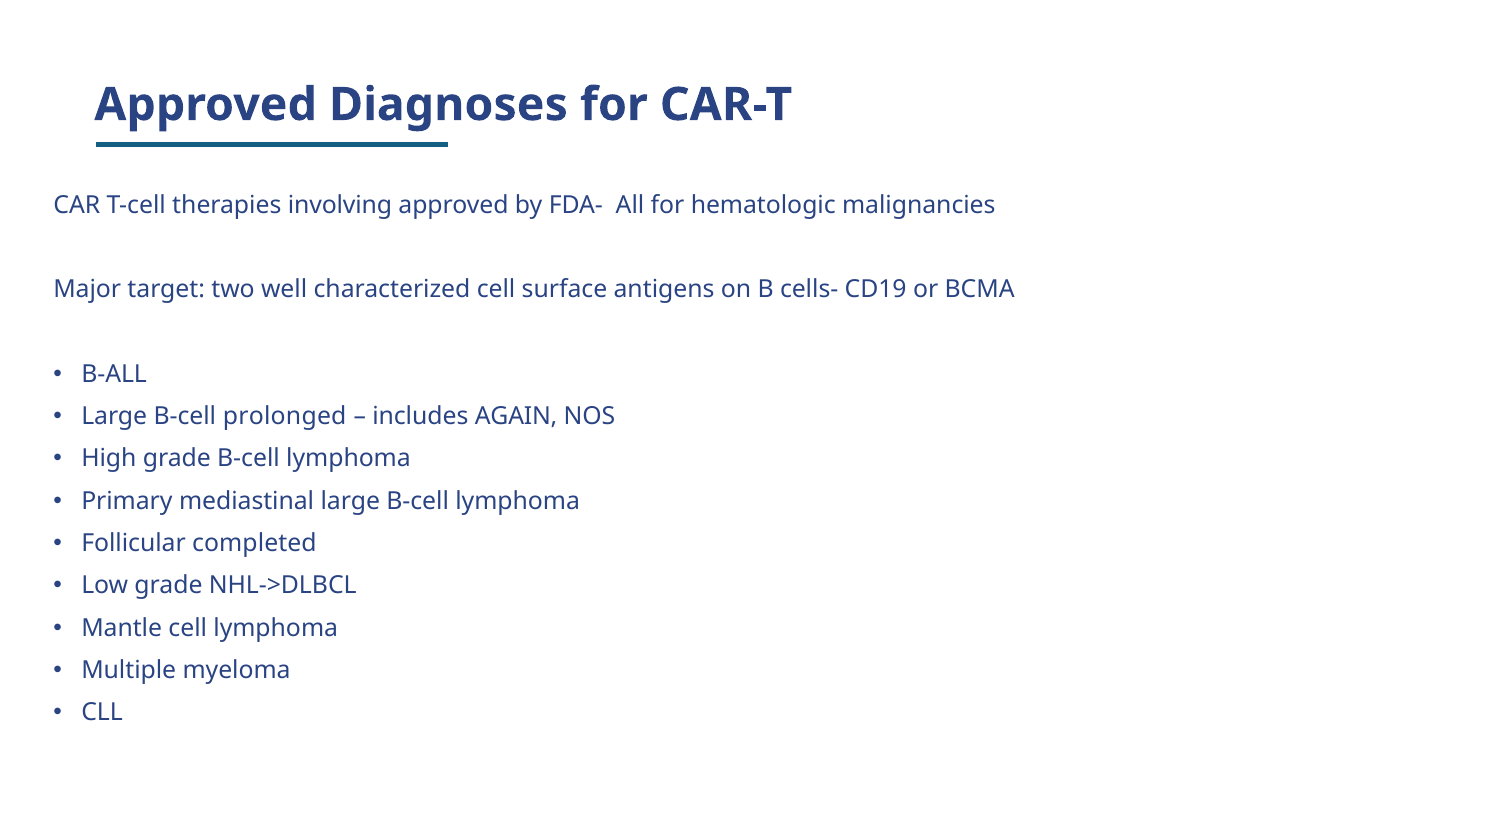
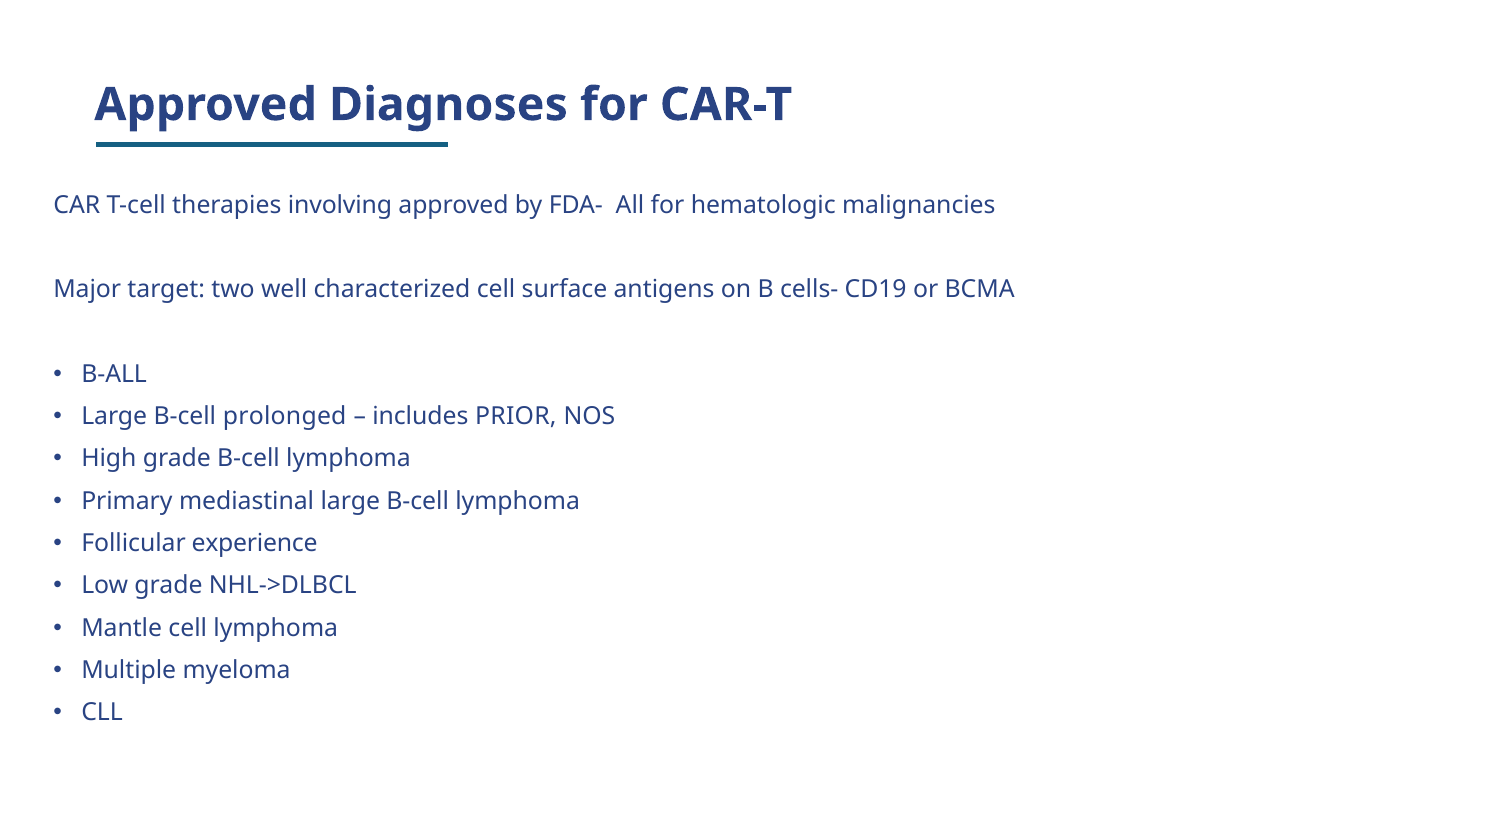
AGAIN: AGAIN -> PRIOR (516, 416)
completed: completed -> experience (255, 543)
